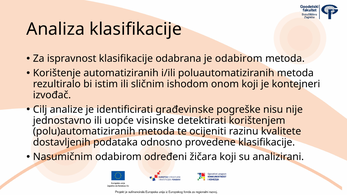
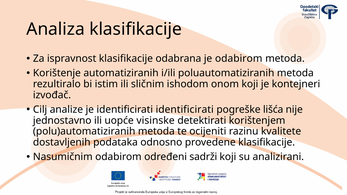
identificirati građevinske: građevinske -> identificirati (185, 110)
nisu: nisu -> lišća (273, 110)
žičara: žičara -> sadrži (203, 157)
